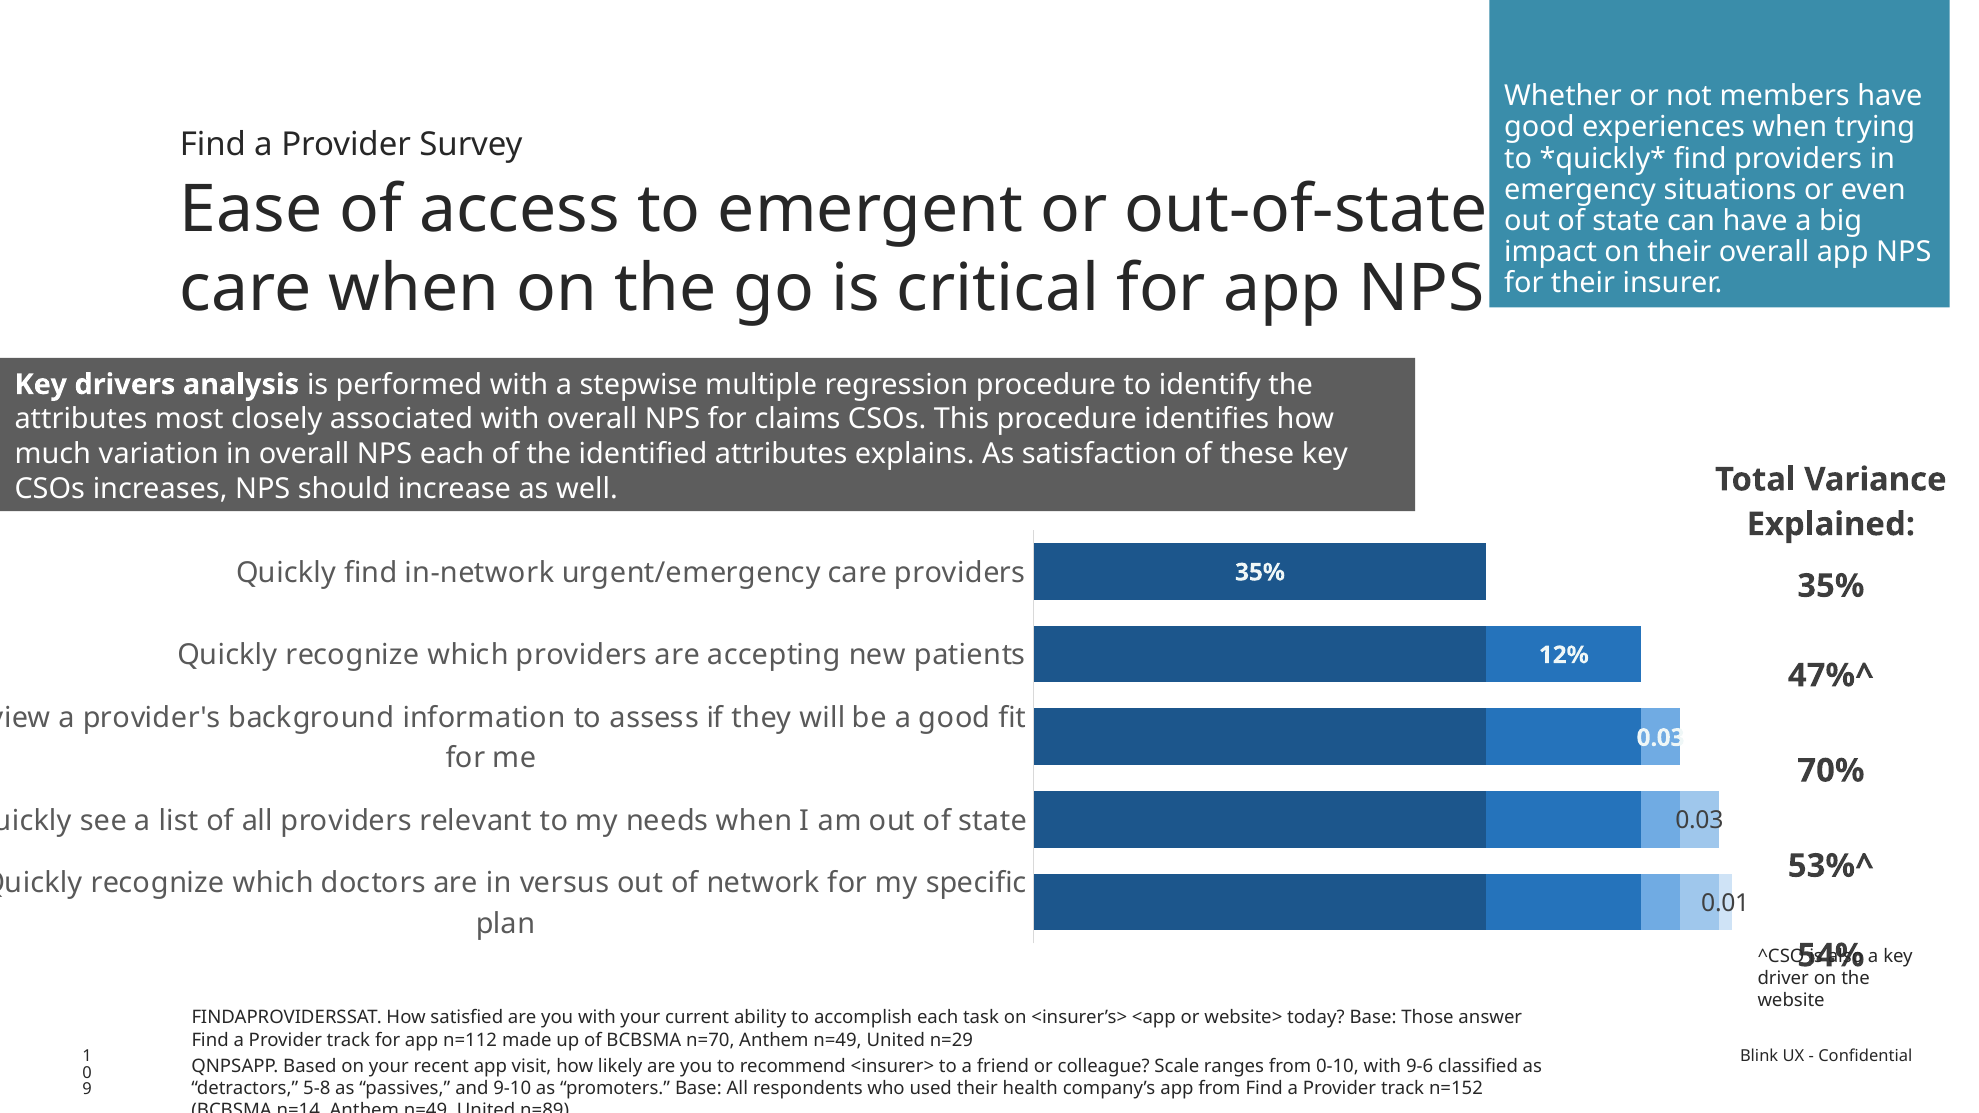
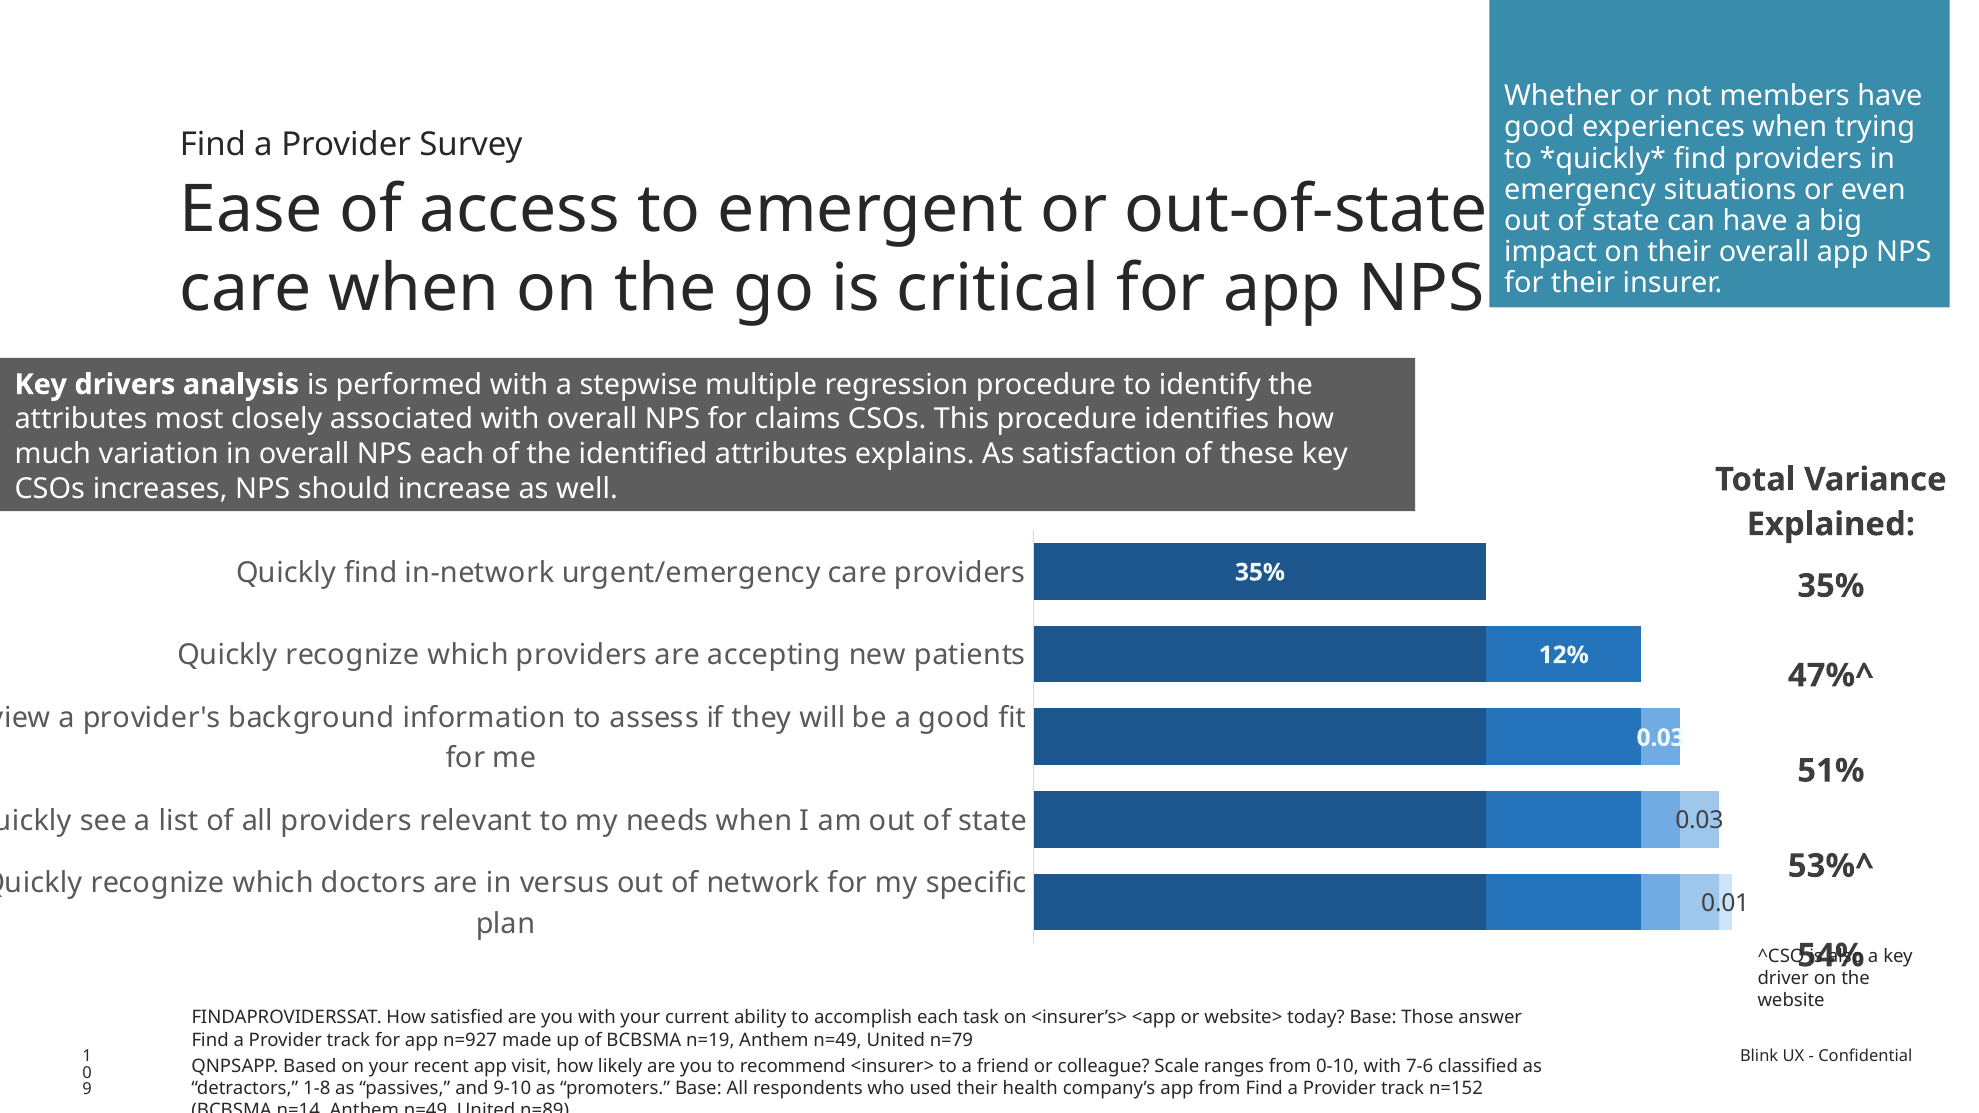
70%: 70% -> 51% (1831, 771)
n=112: n=112 -> n=927 (470, 1040)
n=70: n=70 -> n=19 (710, 1040)
n=29: n=29 -> n=79 (951, 1040)
9-6: 9-6 -> 7-6 (1420, 1066)
5-8: 5-8 -> 1-8 (317, 1088)
